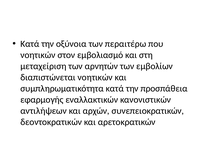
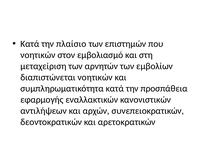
οξύνοια: οξύνοια -> πλαίσιο (71, 44)
περαιτέρω: περαιτέρω -> επιστημών (126, 44)
